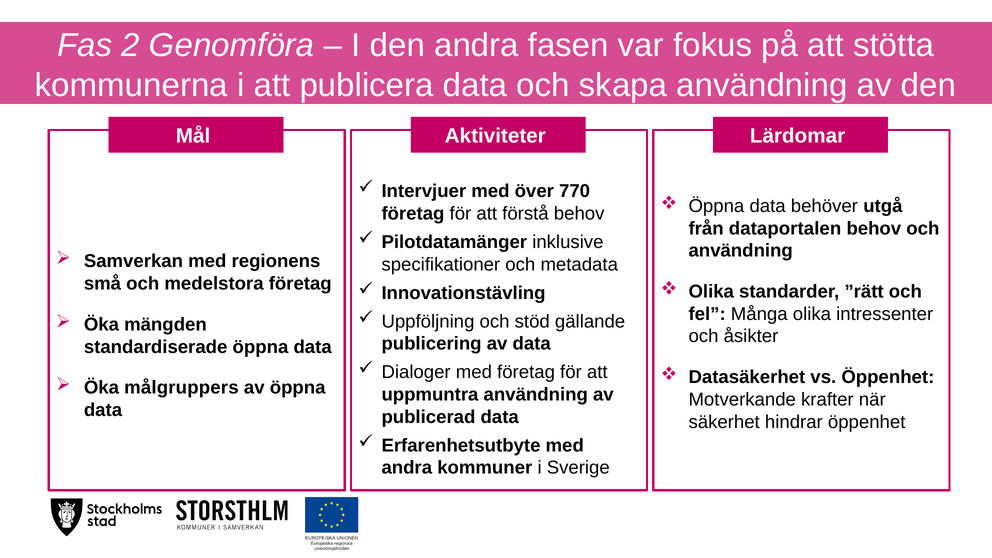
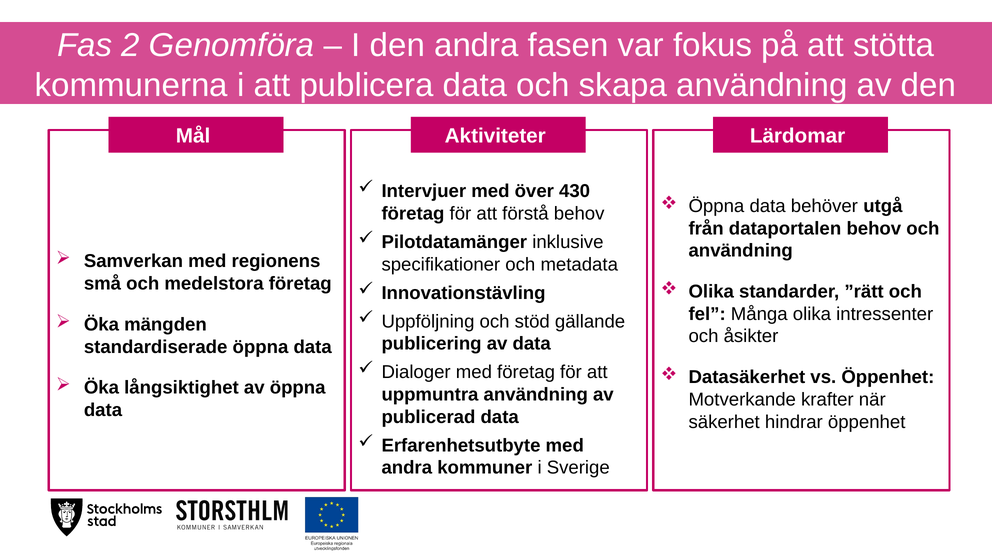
770: 770 -> 430 (575, 191)
målgruppers: målgruppers -> långsiktighet (181, 388)
